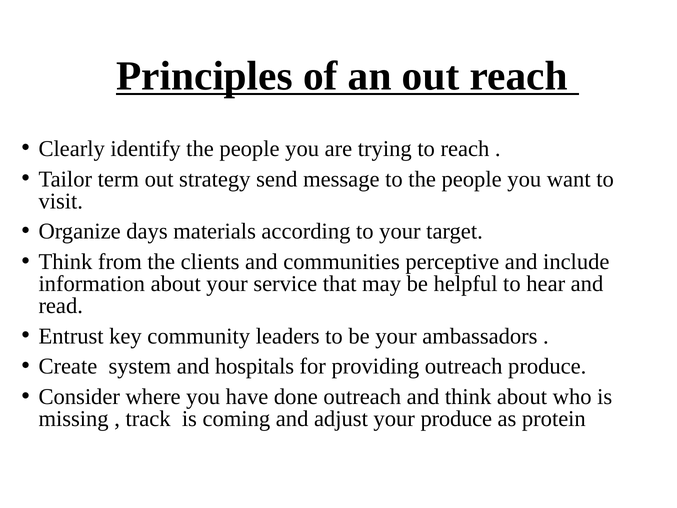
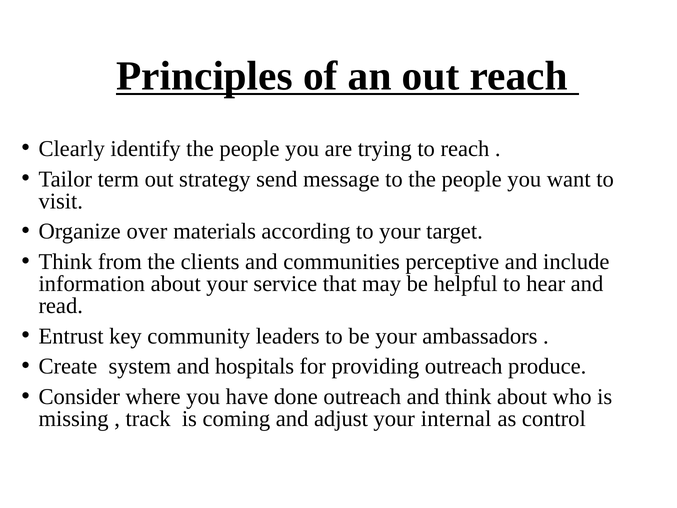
days: days -> over (147, 231)
your produce: produce -> internal (456, 419)
protein: protein -> control (554, 419)
